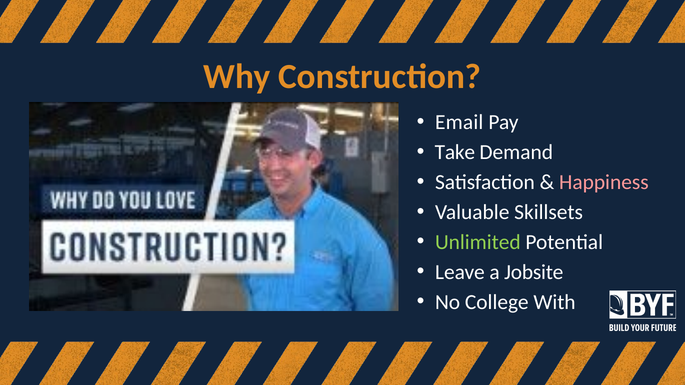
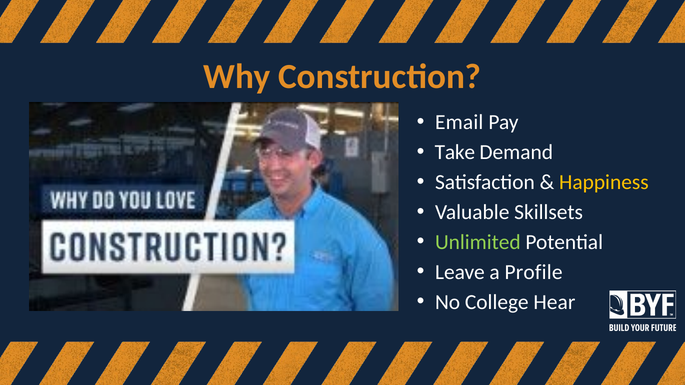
Happiness colour: pink -> yellow (604, 182)
Jobsite: Jobsite -> Profile (534, 272)
With: With -> Hear (554, 302)
